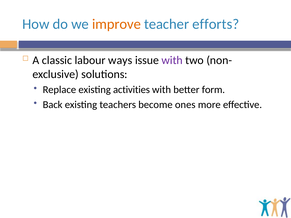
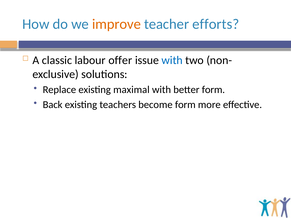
ways: ways -> offer (120, 60)
with colour: purple -> blue (172, 60)
activities: activities -> maximal (131, 90)
become ones: ones -> form (185, 105)
